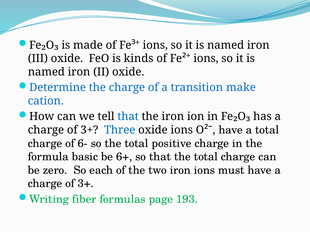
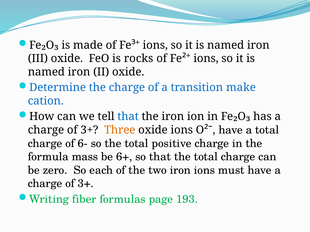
kinds: kinds -> rocks (139, 59)
Three colour: blue -> orange (120, 130)
basic: basic -> mass (85, 157)
